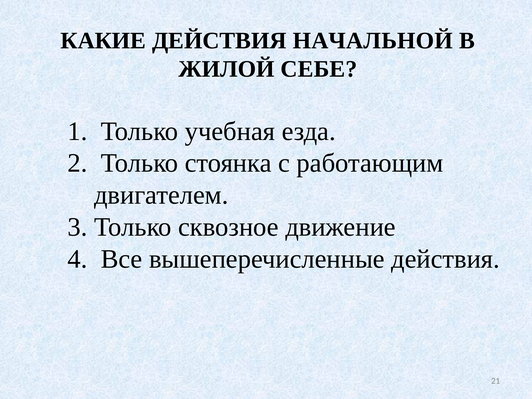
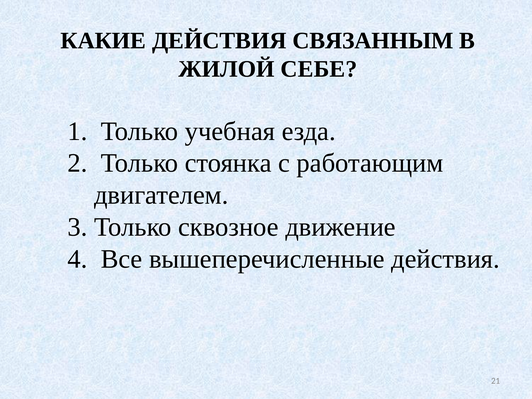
НАЧАЛЬНОЙ: НАЧАЛЬНОЙ -> СВЯЗАННЫМ (373, 41)
